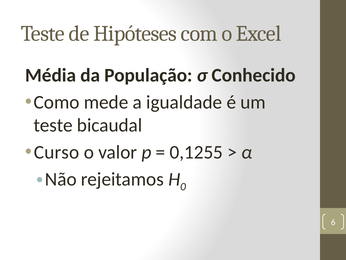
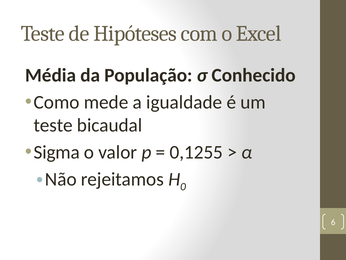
Curso: Curso -> Sigma (57, 152)
